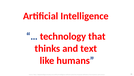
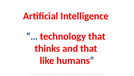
and text: text -> that (89, 48)
